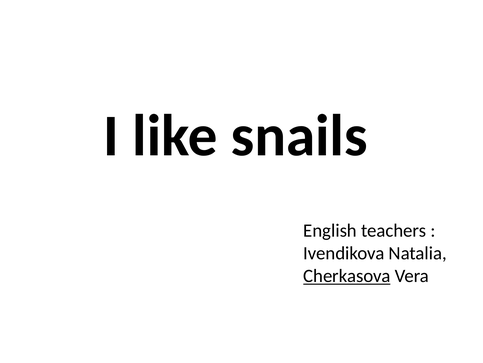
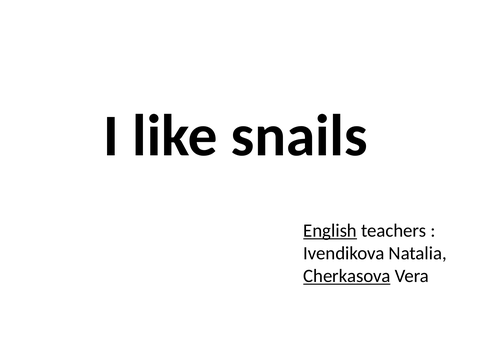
English underline: none -> present (330, 230)
